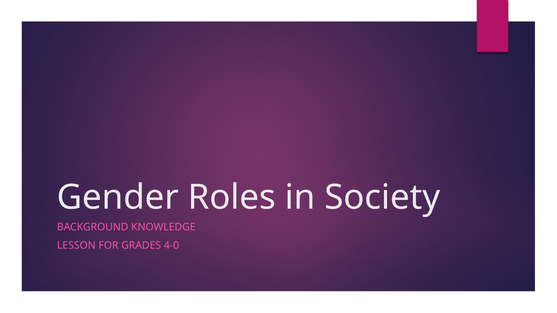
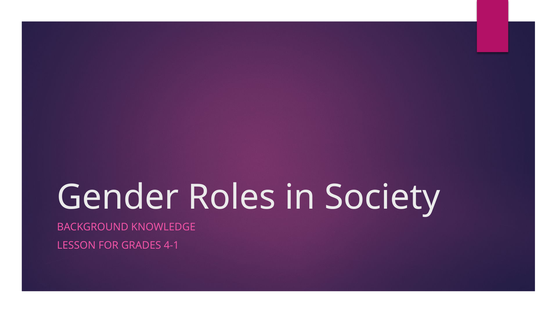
4-0: 4-0 -> 4-1 (171, 246)
